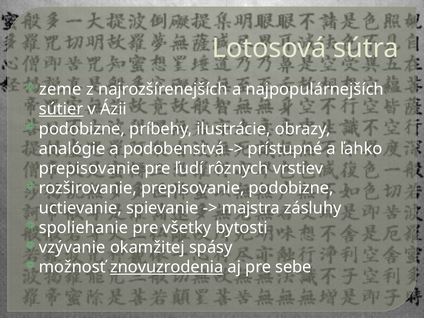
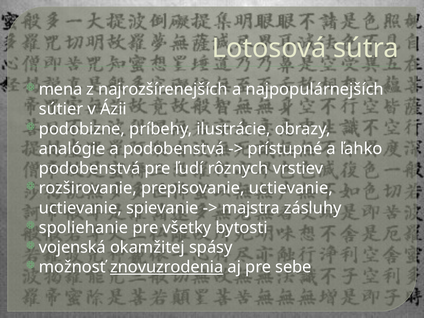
zeme: zeme -> mena (61, 89)
sútier underline: present -> none (61, 109)
prepisovanie: prepisovanie -> podobenstvá (90, 168)
prepisovanie podobizne: podobizne -> uctievanie (291, 188)
vzývanie: vzývanie -> vojenská (72, 247)
